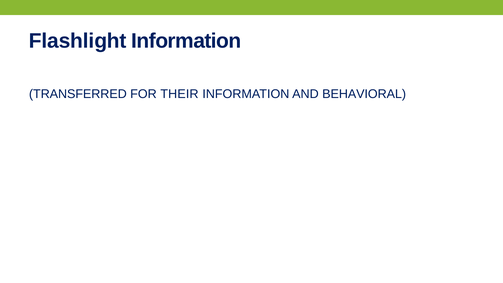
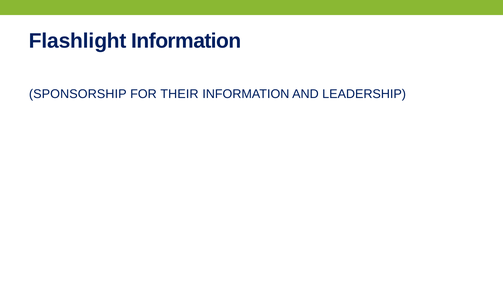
TRANSFERRED: TRANSFERRED -> SPONSORSHIP (78, 94)
BEHAVIORAL: BEHAVIORAL -> LEADERSHIP (364, 94)
